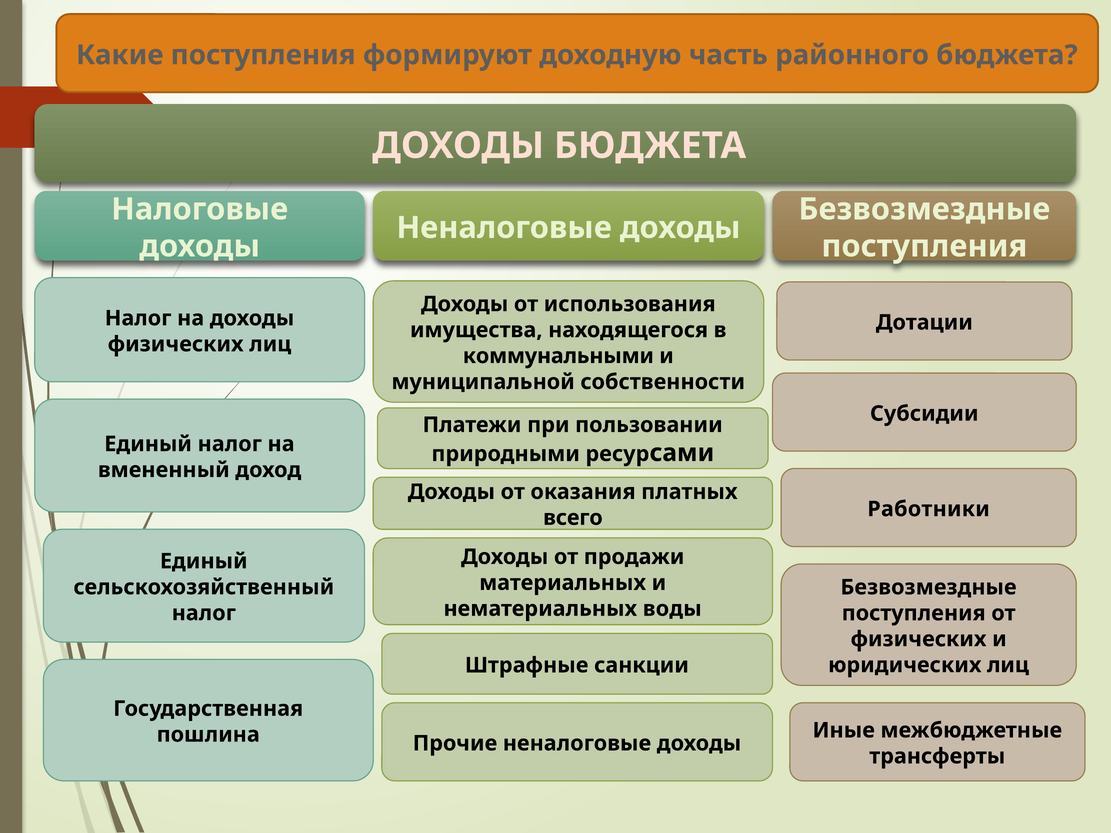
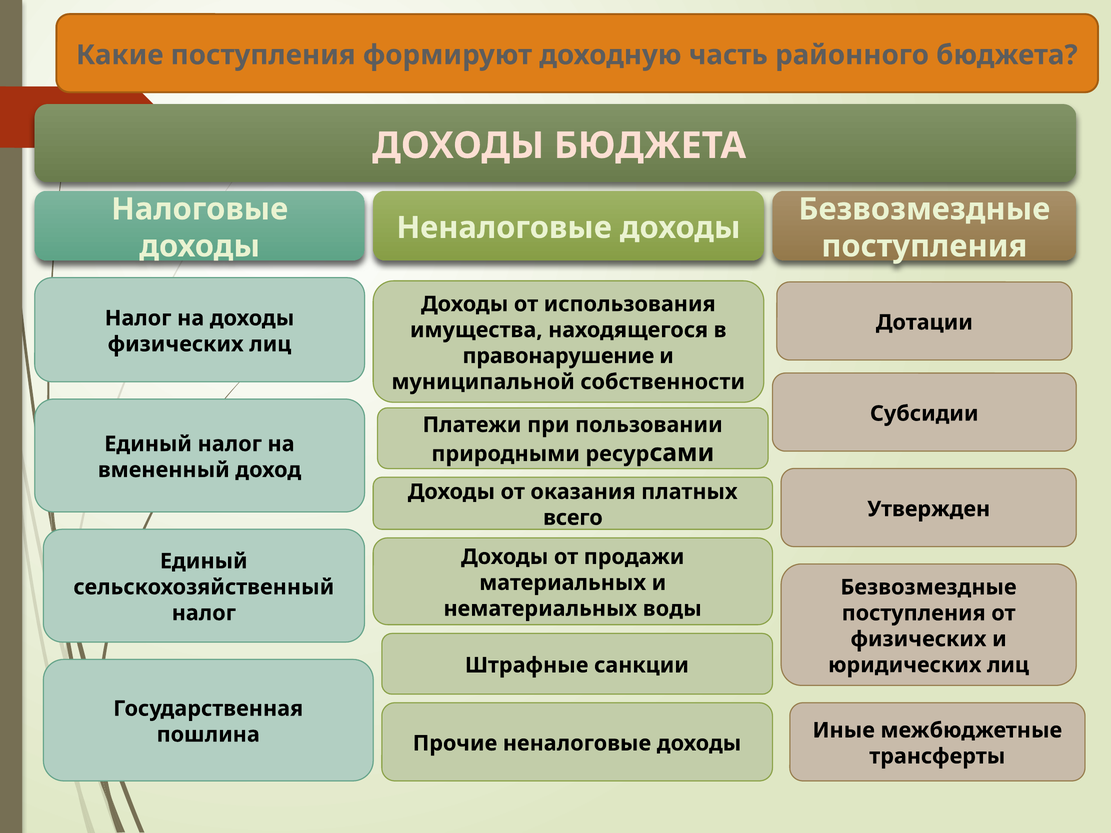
коммунальными: коммунальными -> правонарушение (558, 356)
Работники: Работники -> Утвержден (929, 509)
